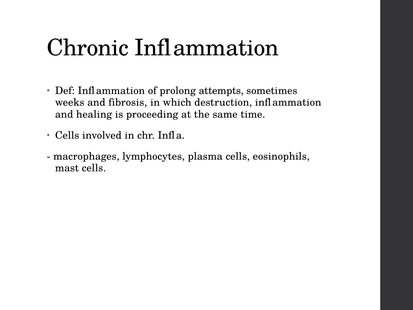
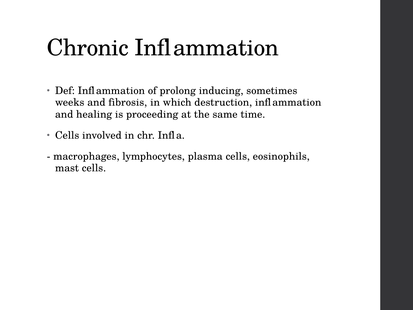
attempts: attempts -> inducing (221, 91)
